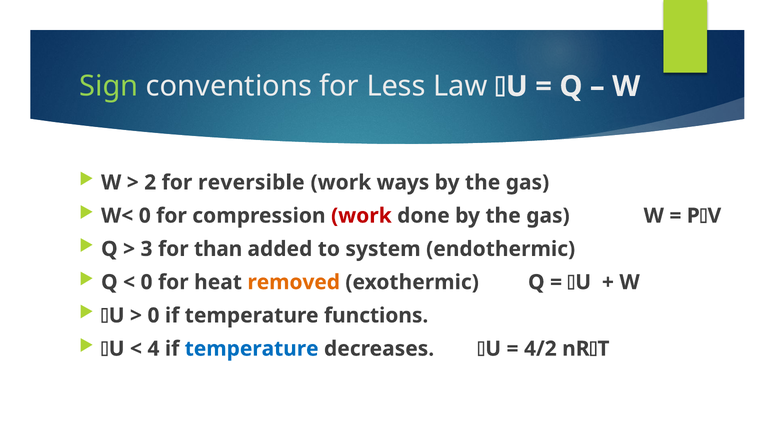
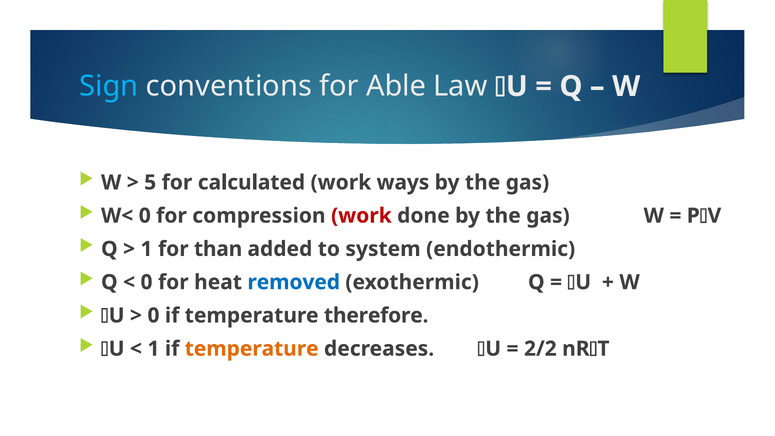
Sign colour: light green -> light blue (109, 86)
Less: Less -> Able (396, 86)
2: 2 -> 5 (150, 182)
reversible: reversible -> calculated (251, 182)
3: 3 -> 1 (147, 249)
removed colour: orange -> blue (294, 282)
functions: functions -> therefore (376, 315)
4: 4 -> 1 (153, 349)
temperature colour: blue -> orange (252, 349)
4/2: 4/2 -> 2/2 (540, 349)
